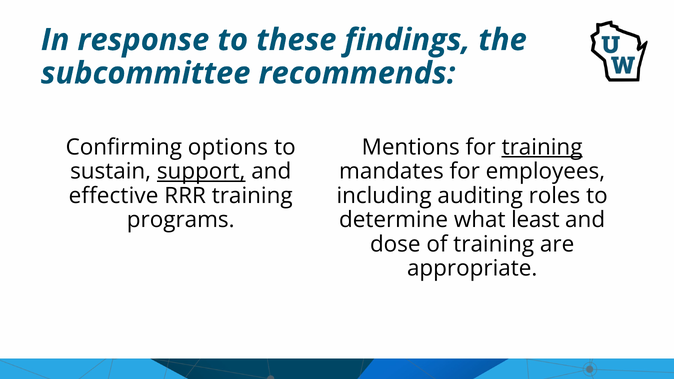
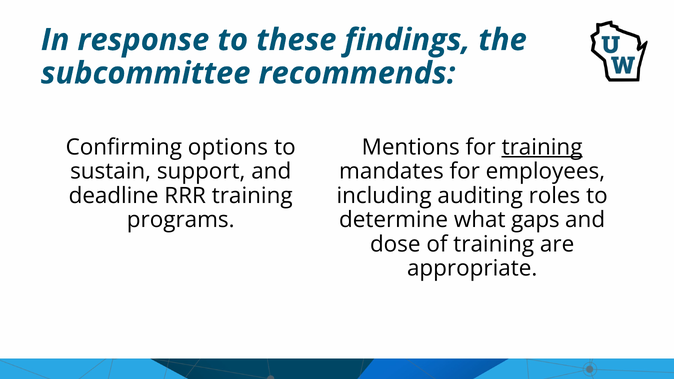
support underline: present -> none (201, 171)
effective: effective -> deadline (114, 196)
least: least -> gaps (535, 220)
